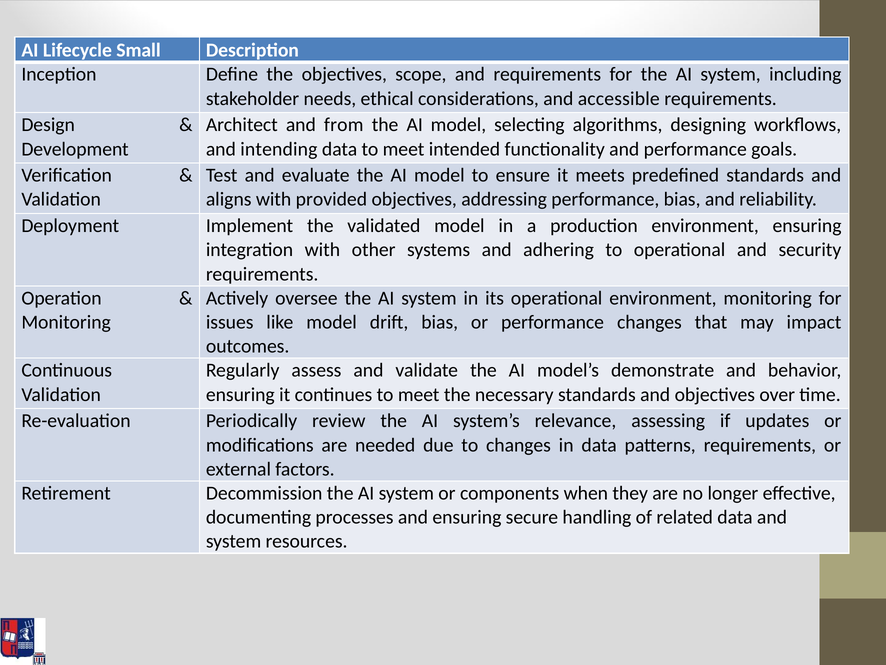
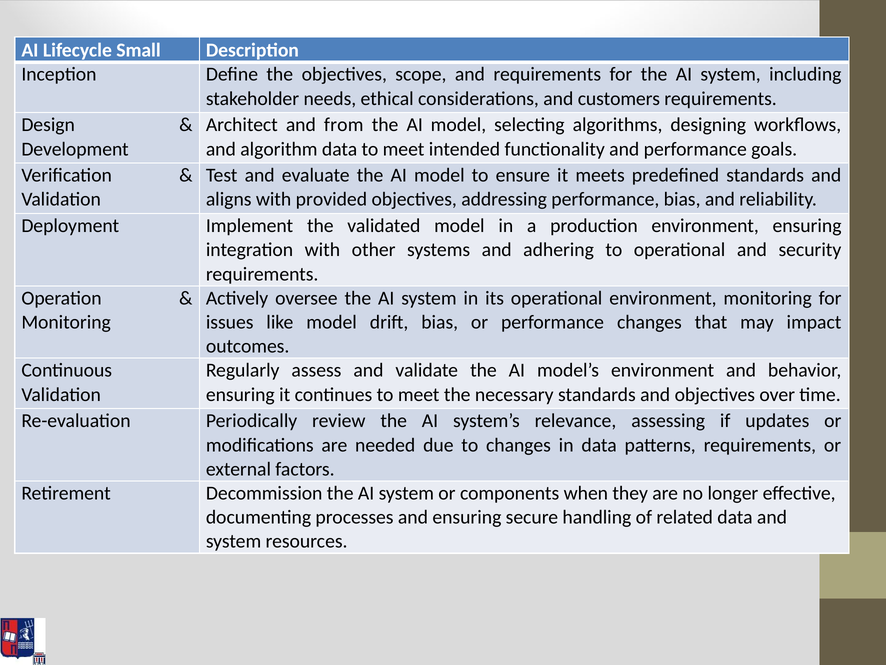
accessible: accessible -> customers (619, 98)
intending: intending -> algorithm (279, 149)
model’s demonstrate: demonstrate -> environment (663, 370)
